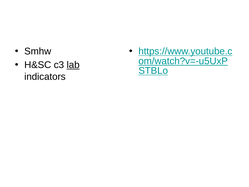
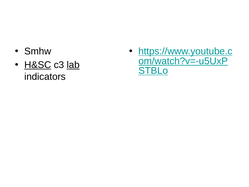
H&SC underline: none -> present (38, 65)
